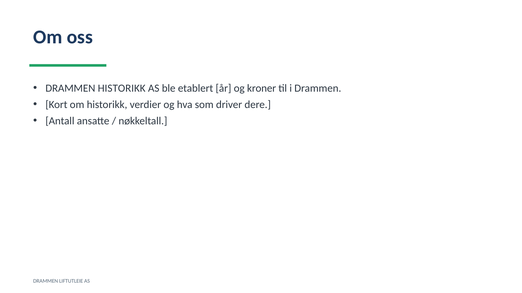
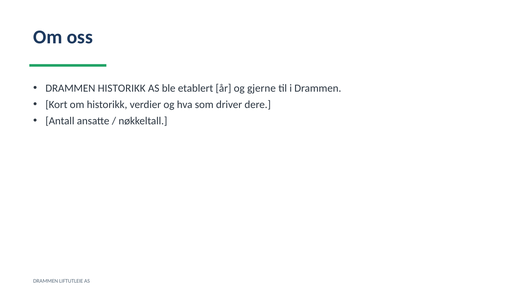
kroner: kroner -> gjerne (261, 88)
